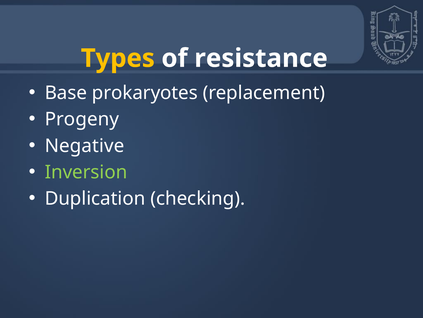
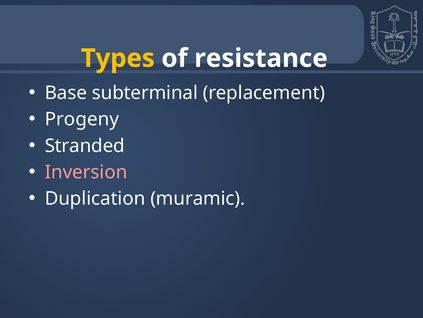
prokaryotes: prokaryotes -> subterminal (145, 93)
Negative: Negative -> Stranded (85, 145)
Inversion colour: light green -> pink (86, 172)
checking: checking -> muramic (198, 198)
